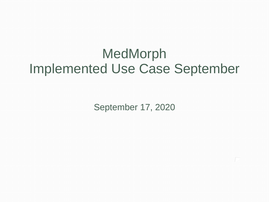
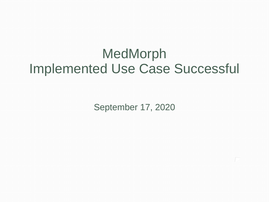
Case September: September -> Successful (207, 69)
